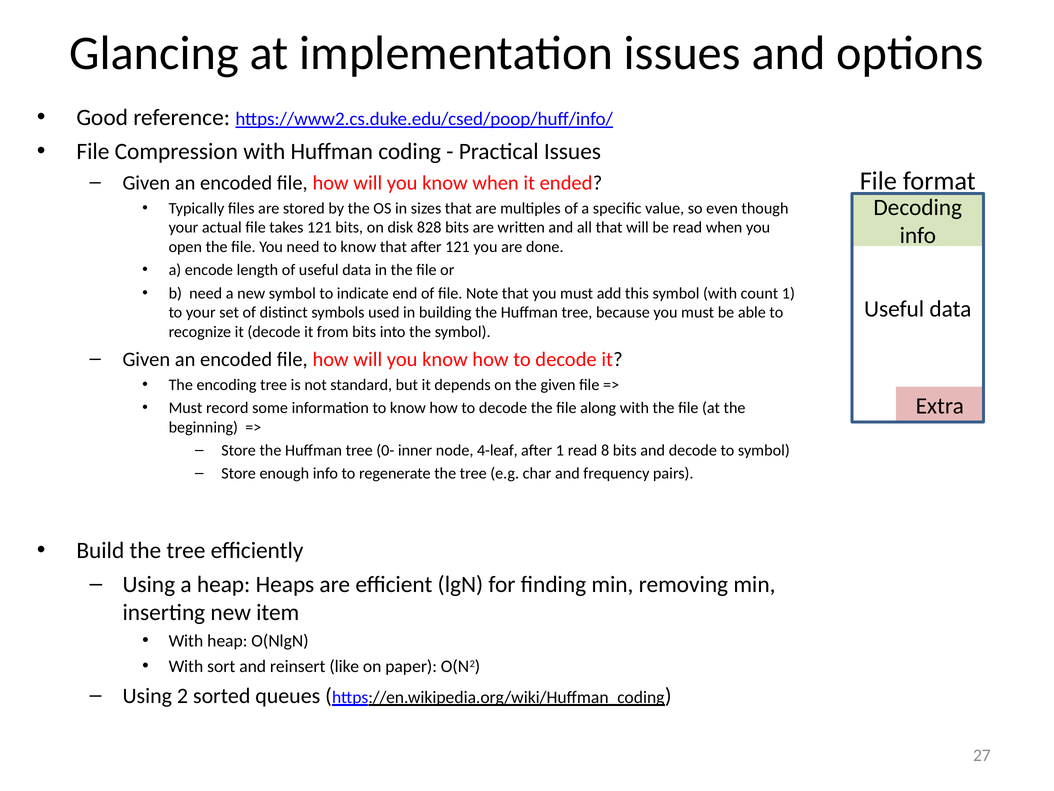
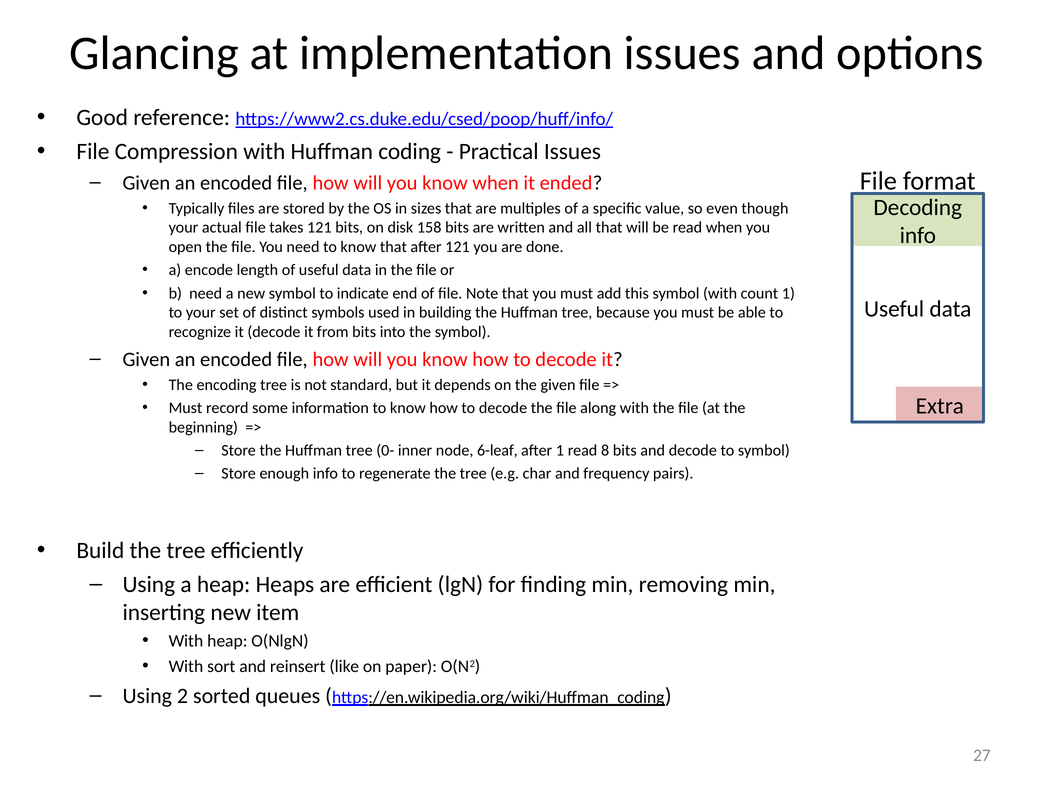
828: 828 -> 158 (429, 227)
4-leaf: 4-leaf -> 6-leaf (497, 450)
